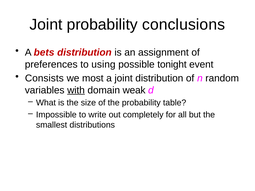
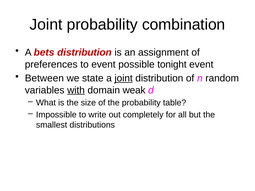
conclusions: conclusions -> combination (184, 25)
to using: using -> event (103, 64)
Consists: Consists -> Between (44, 78)
most: most -> state (93, 78)
joint underline: none -> present (124, 78)
